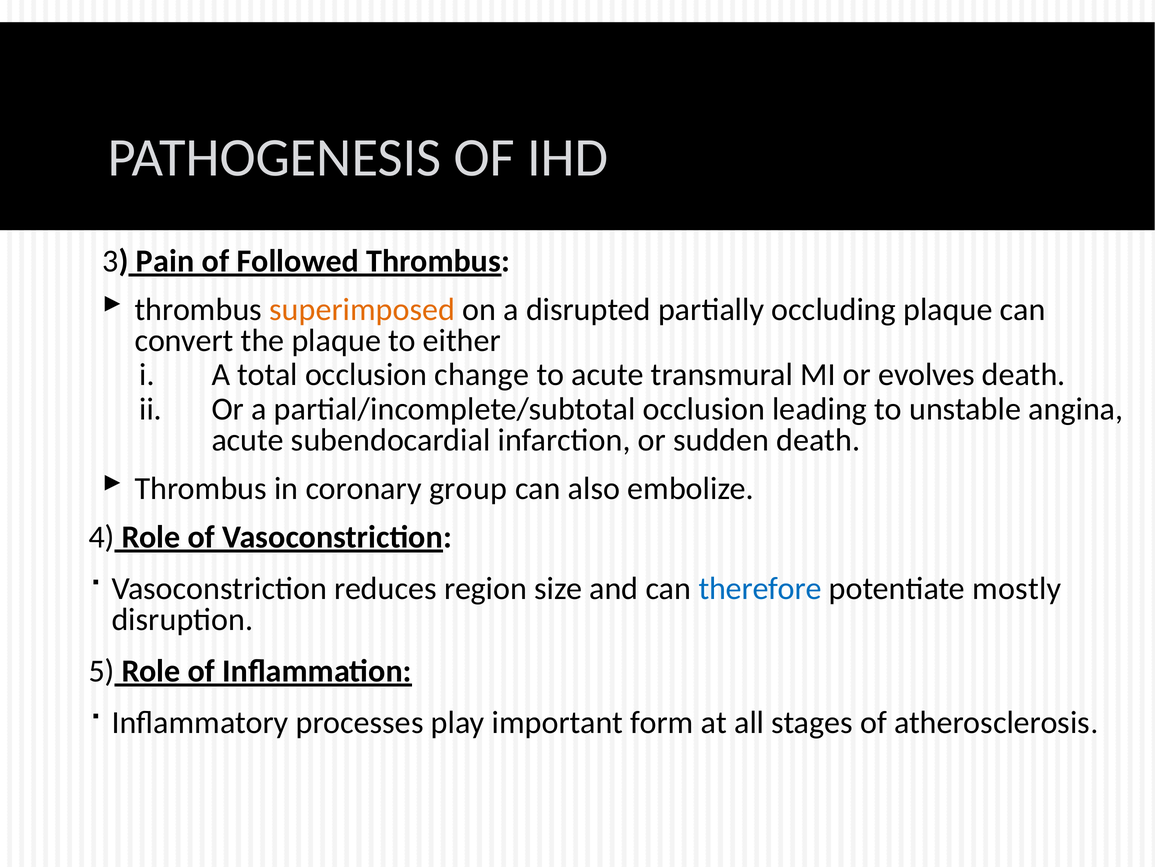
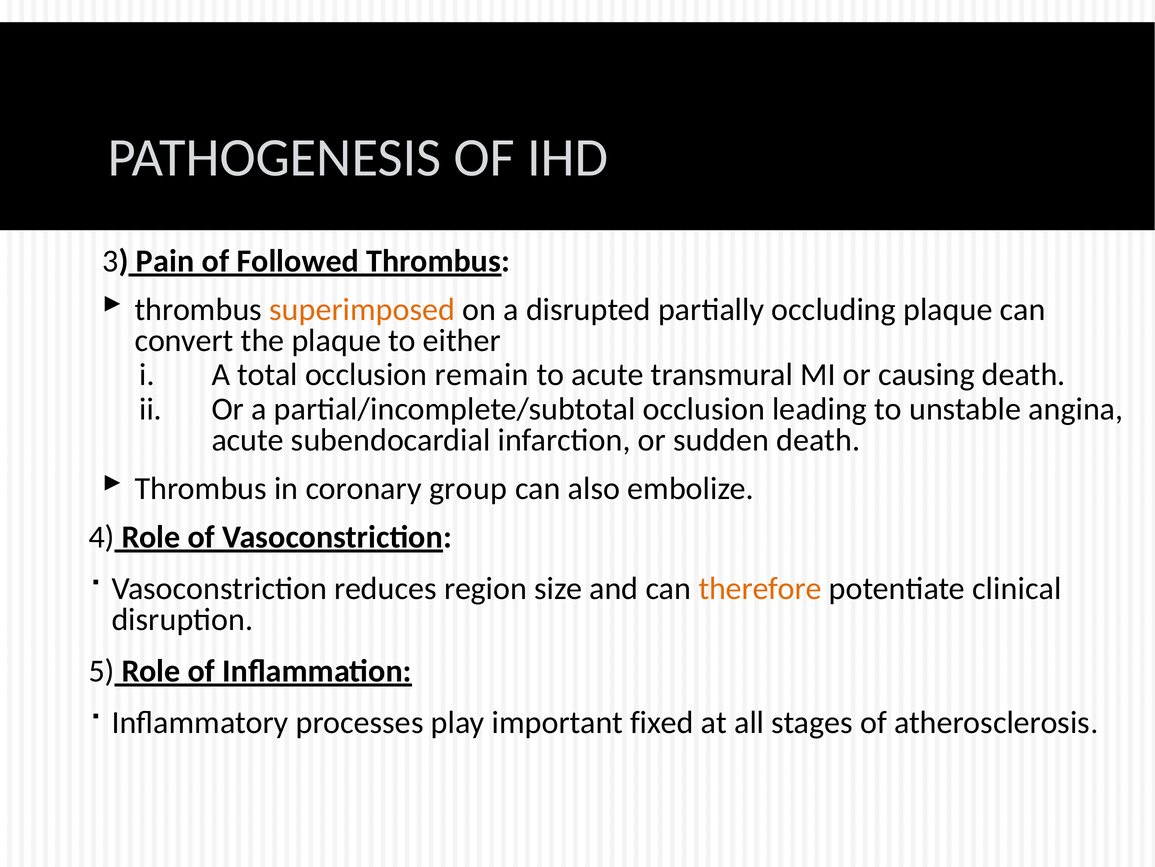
change: change -> remain (482, 375)
evolves: evolves -> causing (927, 375)
therefore colour: blue -> orange (760, 588)
mostly: mostly -> clinical (1017, 588)
form: form -> fixed (662, 722)
